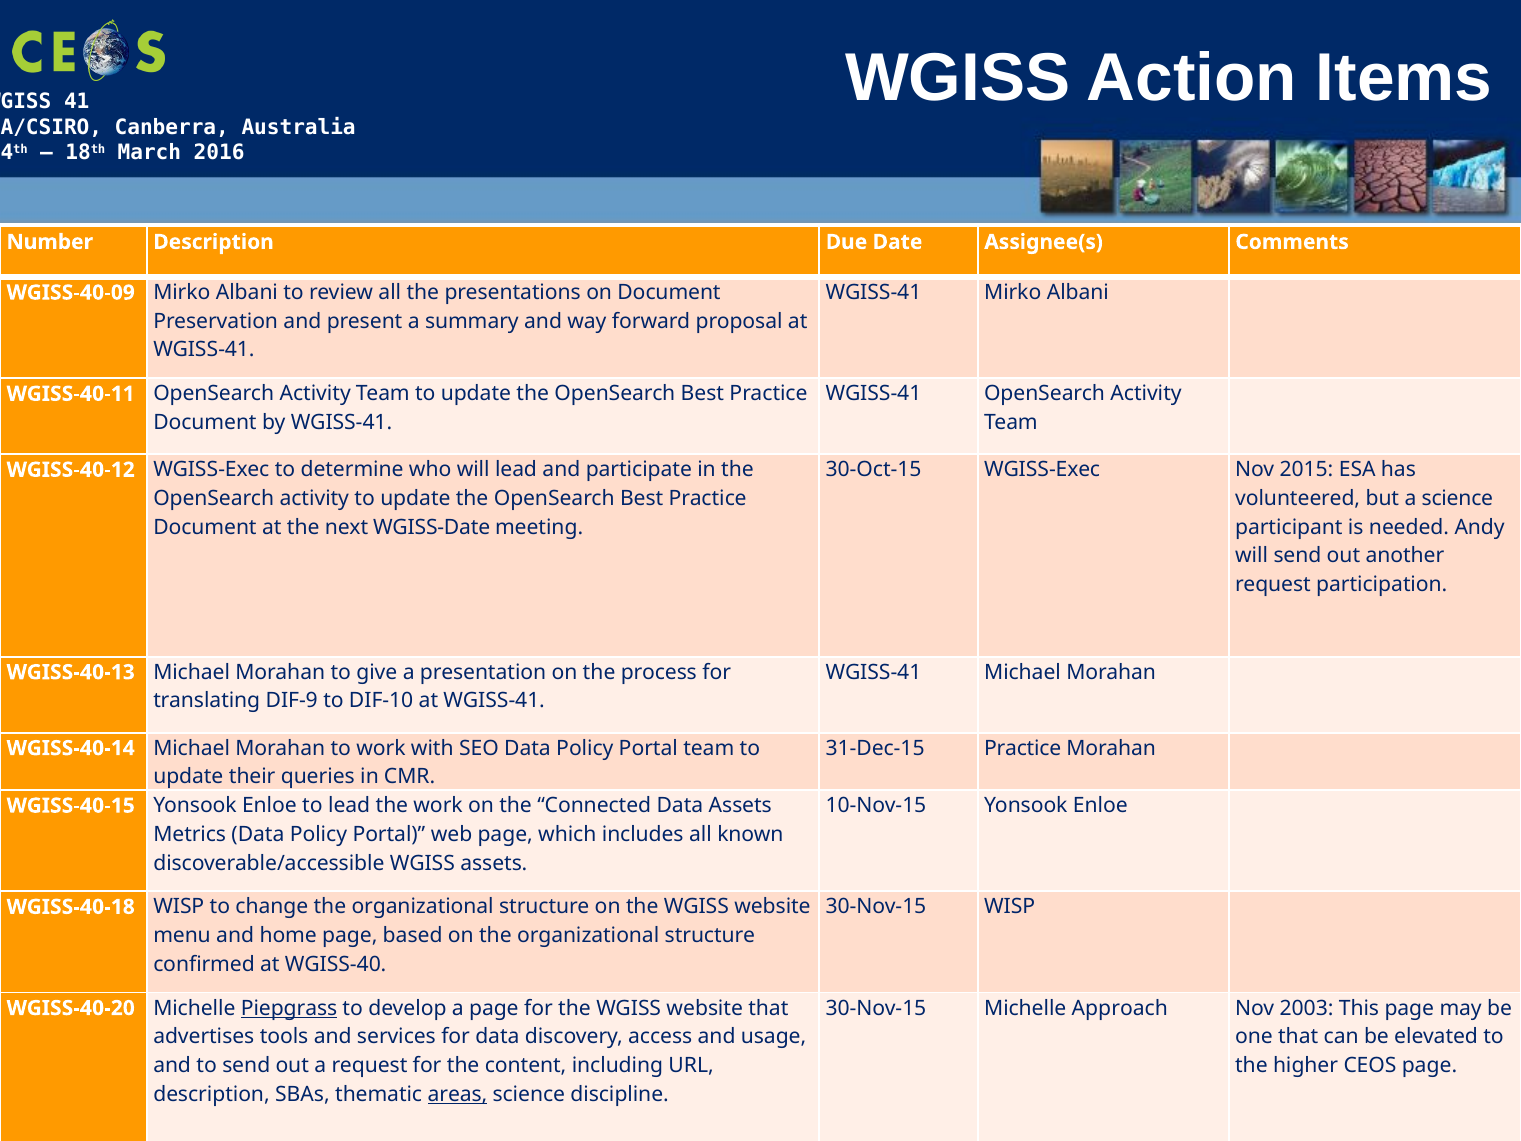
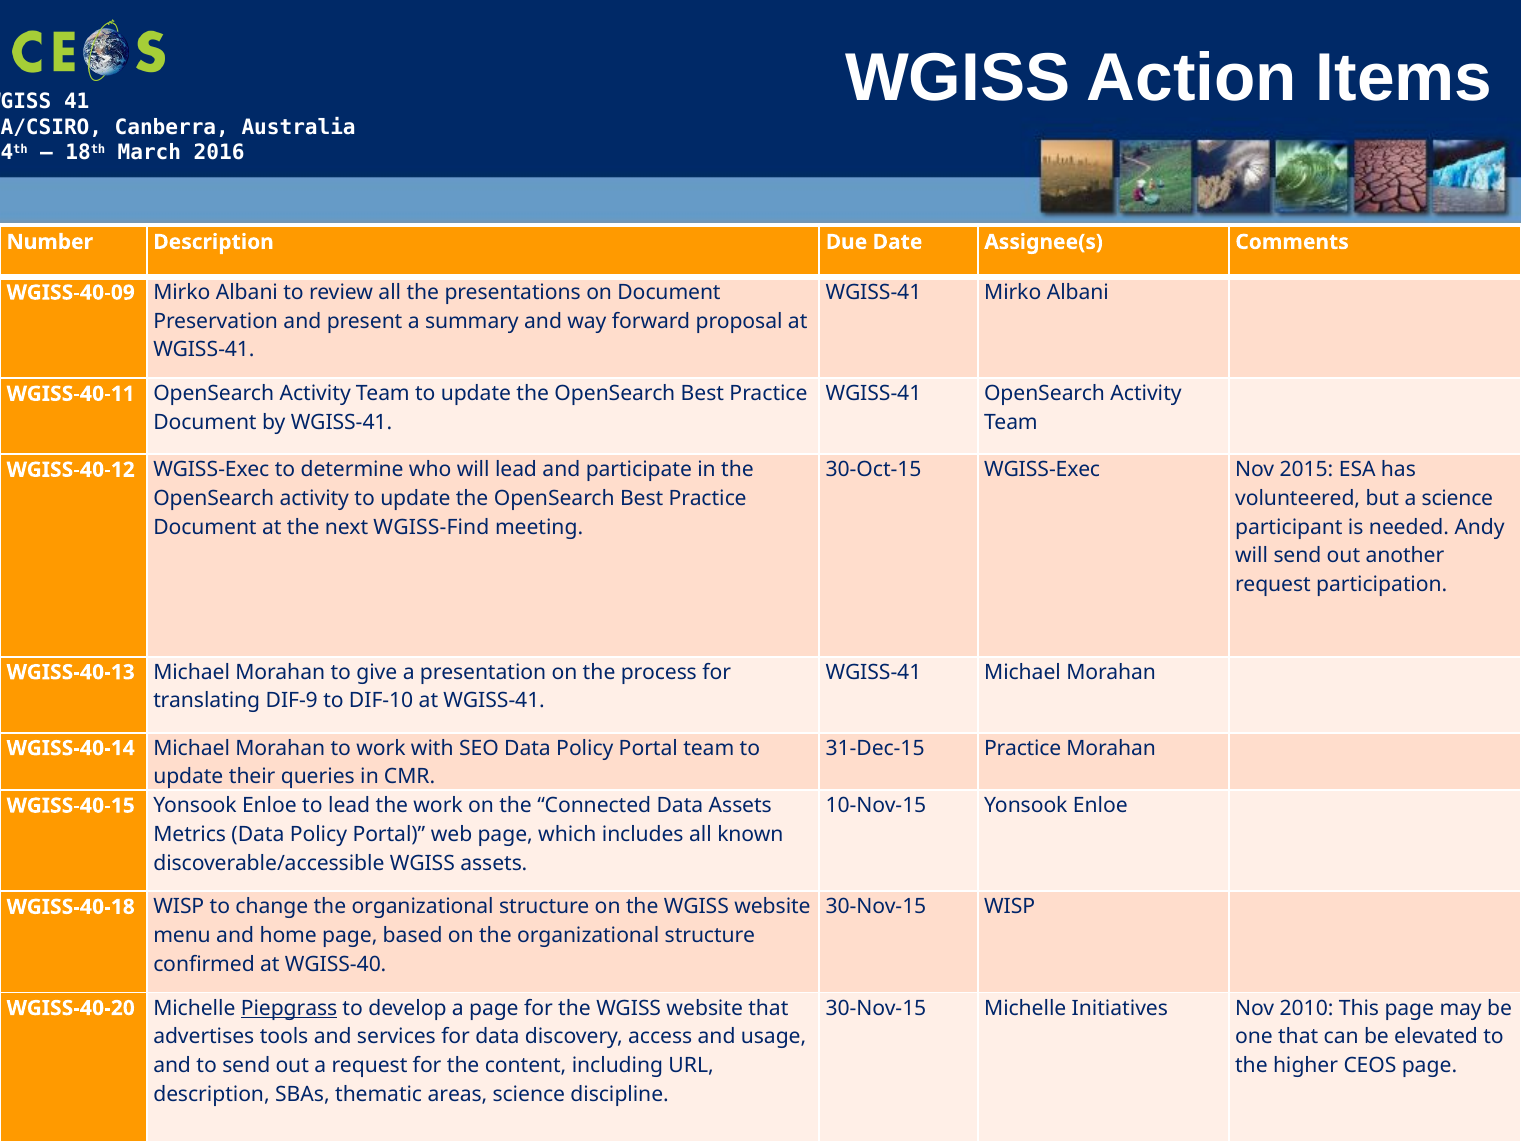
WGISS-Date: WGISS-Date -> WGISS-Find (431, 527)
Approach: Approach -> Initiatives (1120, 1008)
2003: 2003 -> 2010 (1307, 1008)
areas underline: present -> none (457, 1094)
